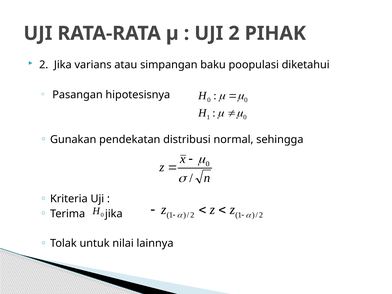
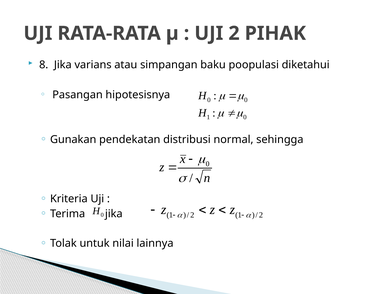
2: 2 -> 8 (44, 65)
